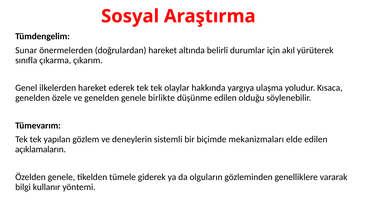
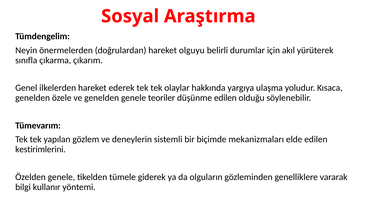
Sunar: Sunar -> Neyin (26, 50)
altında: altında -> olguyu (192, 50)
birlikte: birlikte -> teoriler (162, 98)
açıklamaların: açıklamaların -> kestirimlerini (40, 149)
